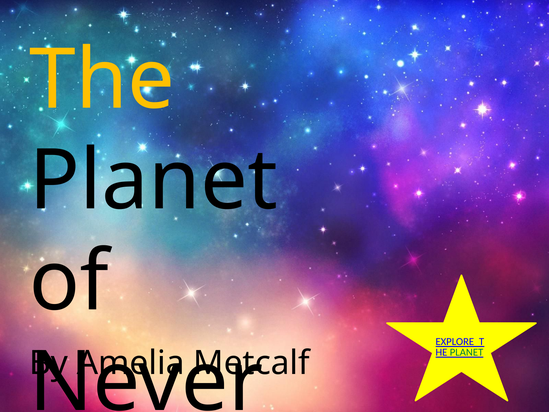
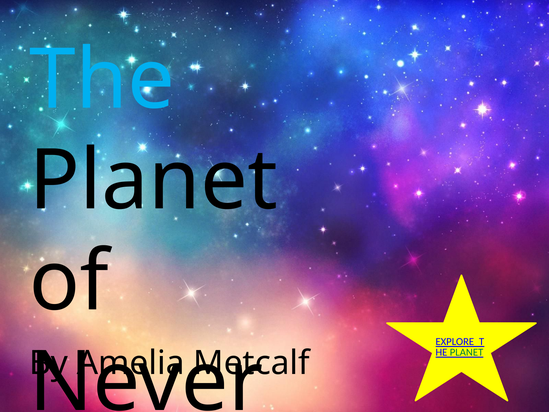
The colour: yellow -> light blue (102, 80)
